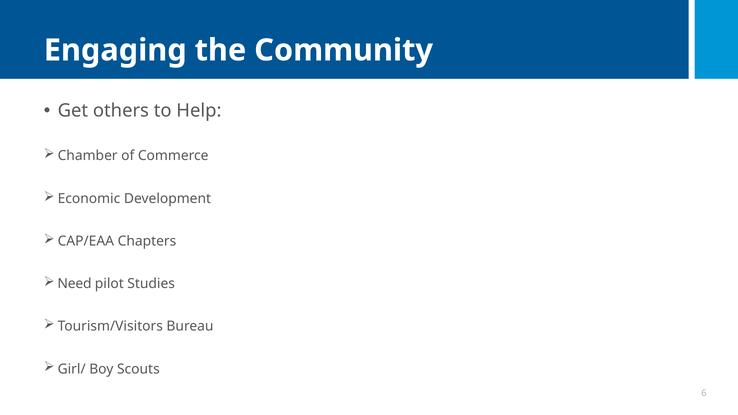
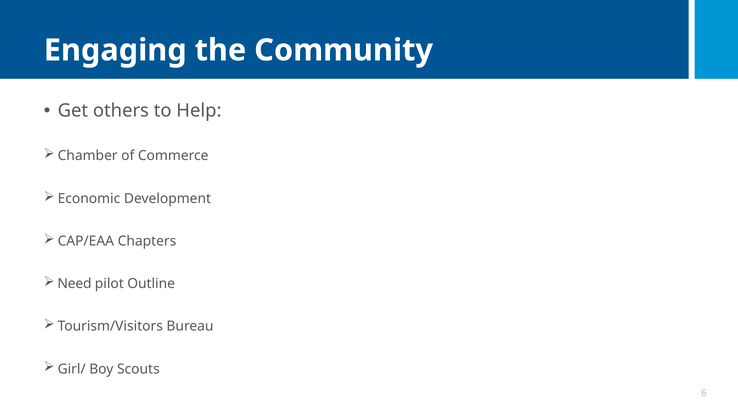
Studies: Studies -> Outline (151, 284)
